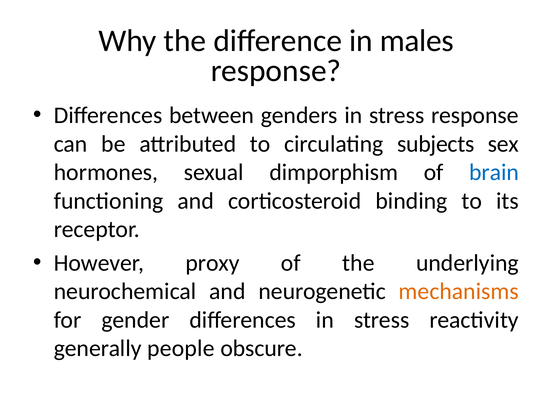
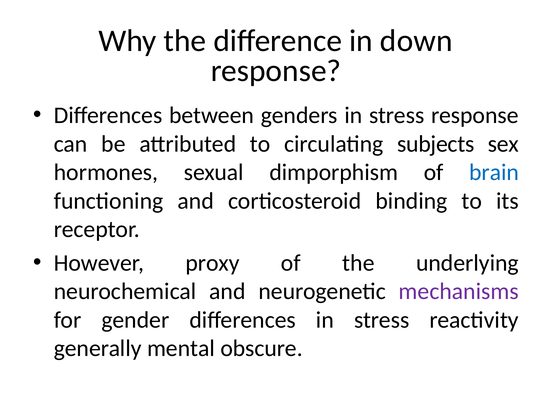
males: males -> down (416, 41)
mechanisms colour: orange -> purple (459, 291)
people: people -> mental (181, 348)
